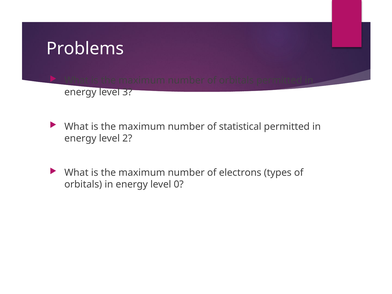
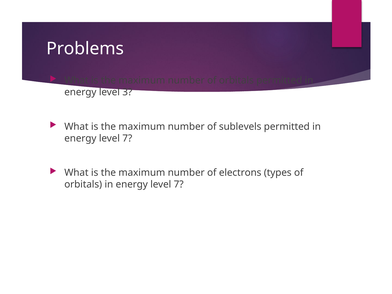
statistical: statistical -> sublevels (240, 127)
2: 2 -> 7 (127, 138)
0: 0 -> 7 (179, 185)
